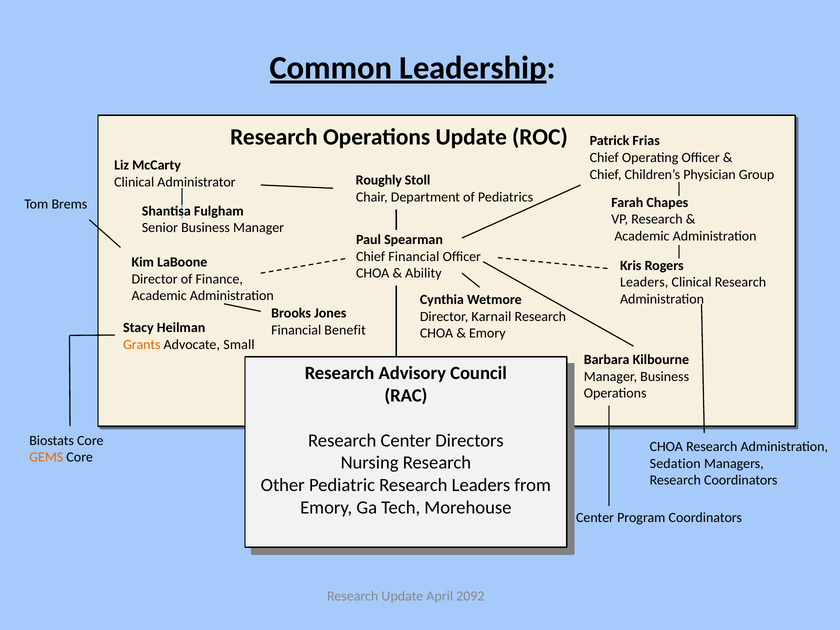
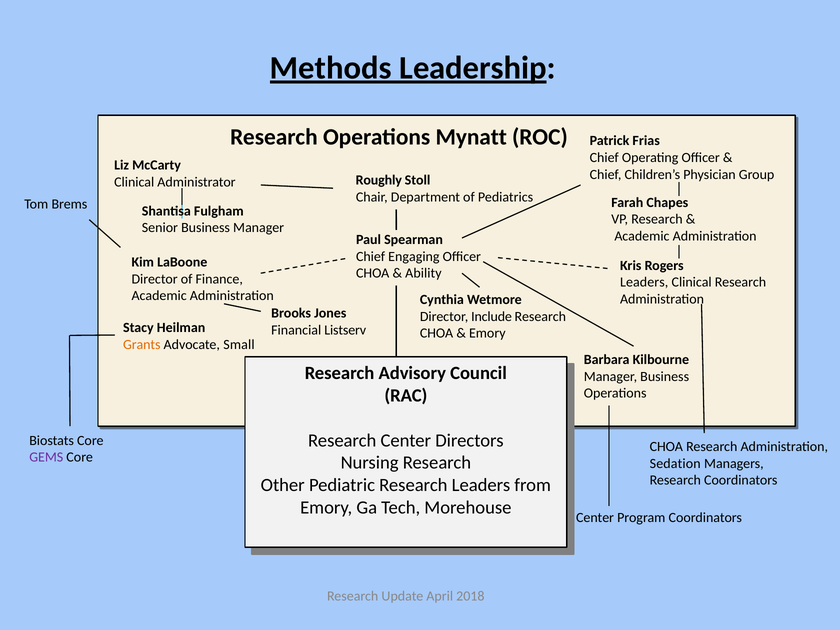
Common: Common -> Methods (331, 68)
Operations Update: Update -> Mynatt (471, 137)
Chief Financial: Financial -> Engaging (414, 256)
Karnail: Karnail -> Include (492, 317)
Benefit: Benefit -> Listserv (345, 330)
GEMS colour: orange -> purple (46, 457)
2092: 2092 -> 2018 (470, 596)
